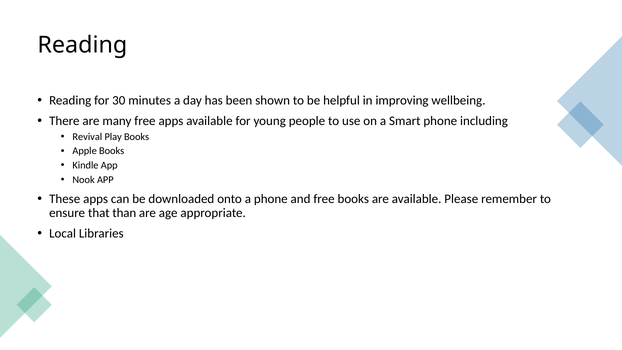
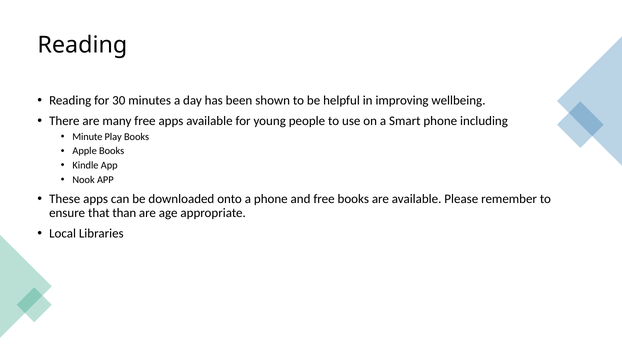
Revival: Revival -> Minute (87, 137)
